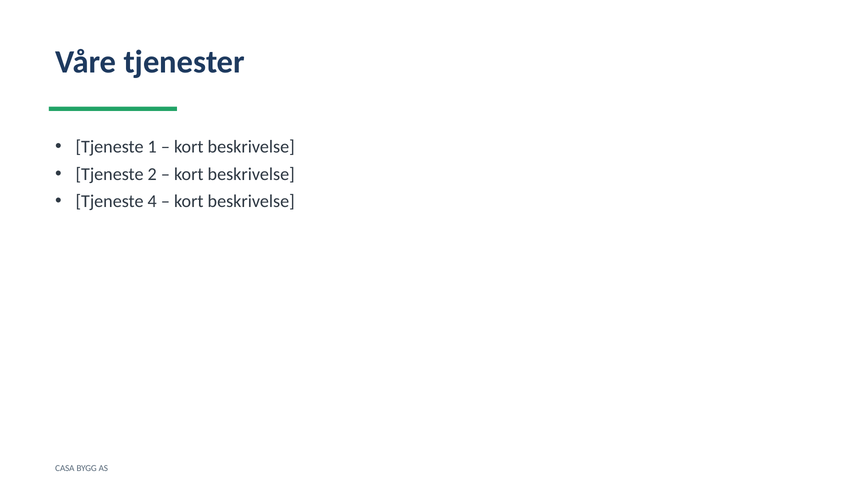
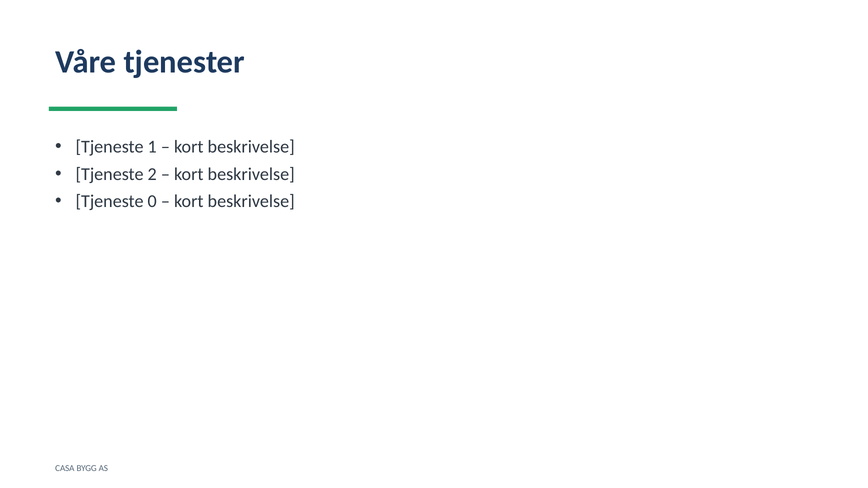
4: 4 -> 0 (152, 201)
